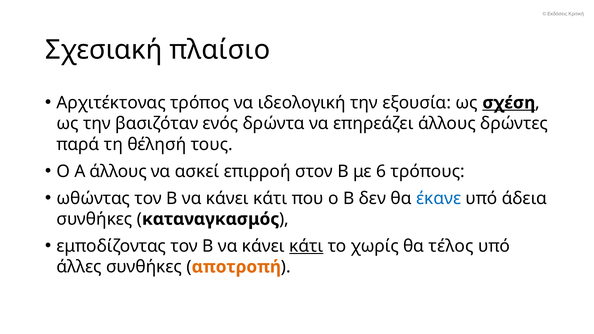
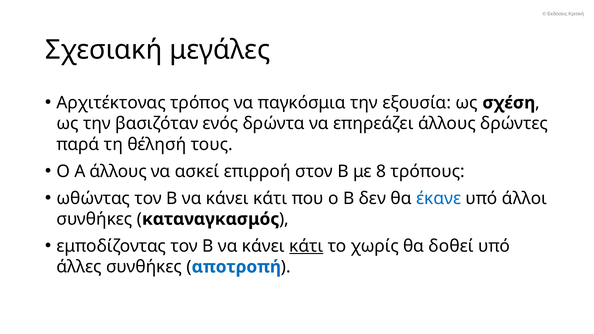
πλαίσιο: πλαίσιο -> μεγάλες (220, 50)
ιδεολογική: ιδεολογική -> παγκόσμια (302, 103)
σχέση underline: present -> none (509, 103)
6: 6 -> 8 (381, 171)
άδεια: άδεια -> άλλοι (524, 198)
τέλος: τέλος -> δοθεί (451, 246)
αποτροπή colour: orange -> blue (236, 267)
